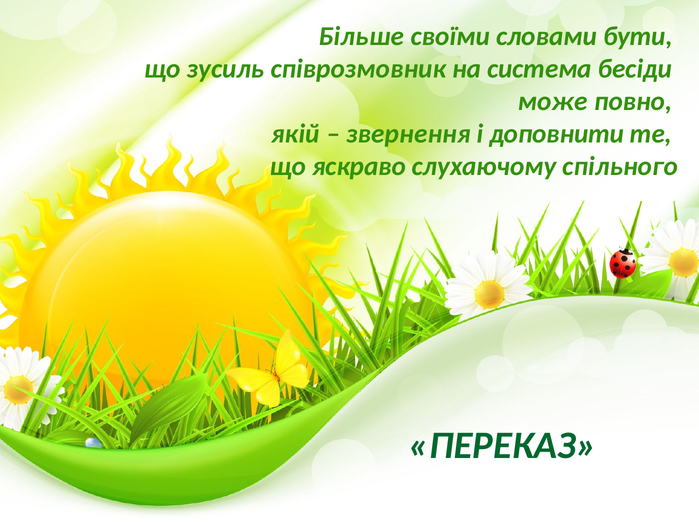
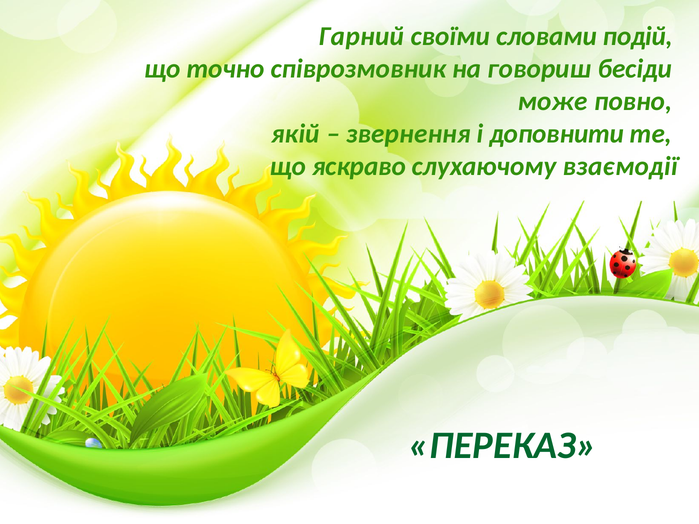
Більше: Більше -> Гарний (361, 36)
бути: бути -> подій (638, 36)
зусиль: зусиль -> точно (226, 69)
система: система -> говориш (539, 69)
спільного: спільного -> взаємодії (620, 167)
